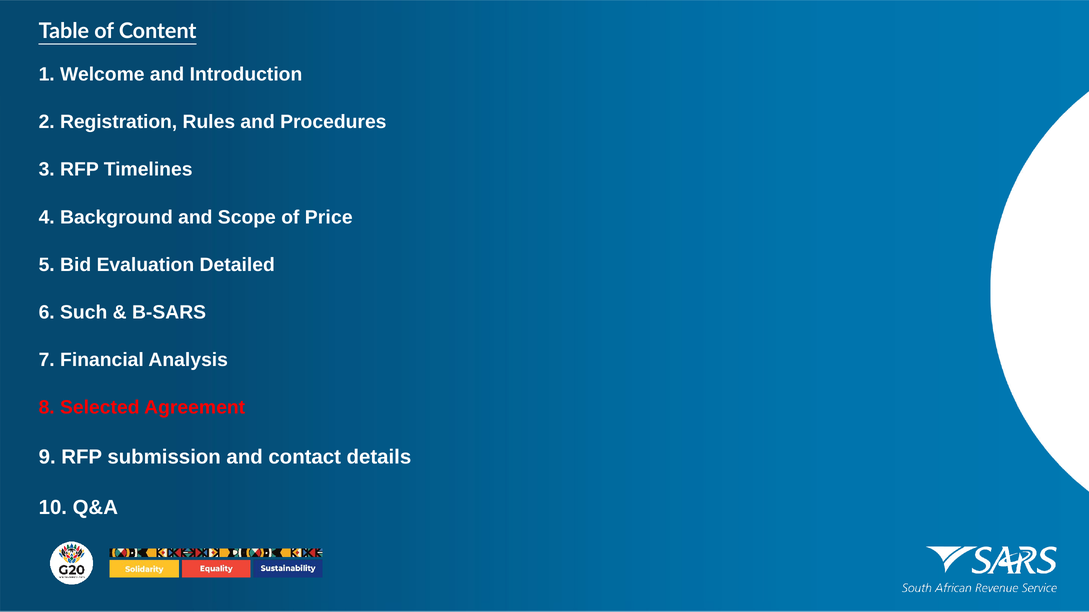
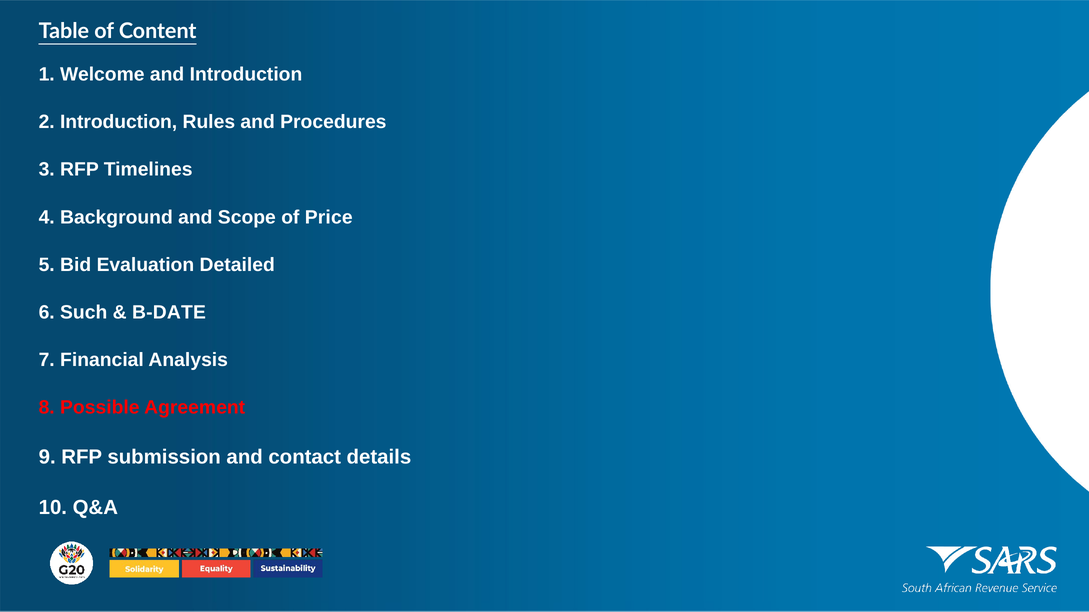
2 Registration: Registration -> Introduction (119, 122)
B-SARS: B-SARS -> B-DATE (169, 313)
Selected: Selected -> Possible (100, 408)
